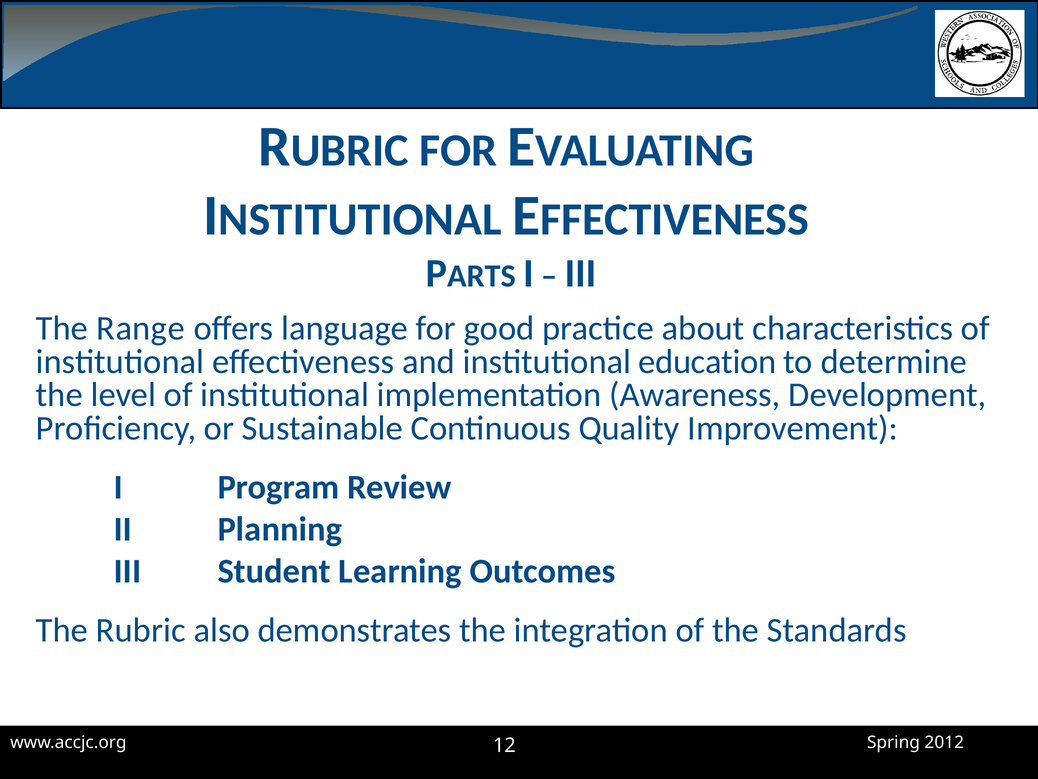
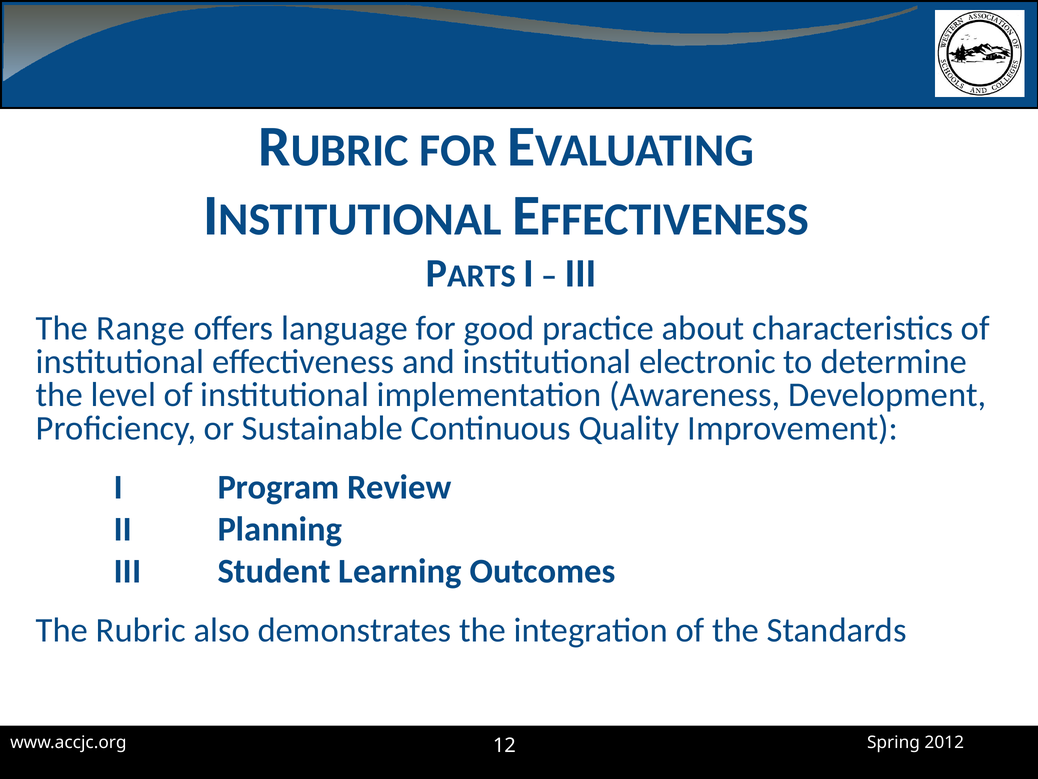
education: education -> electronic (707, 362)
